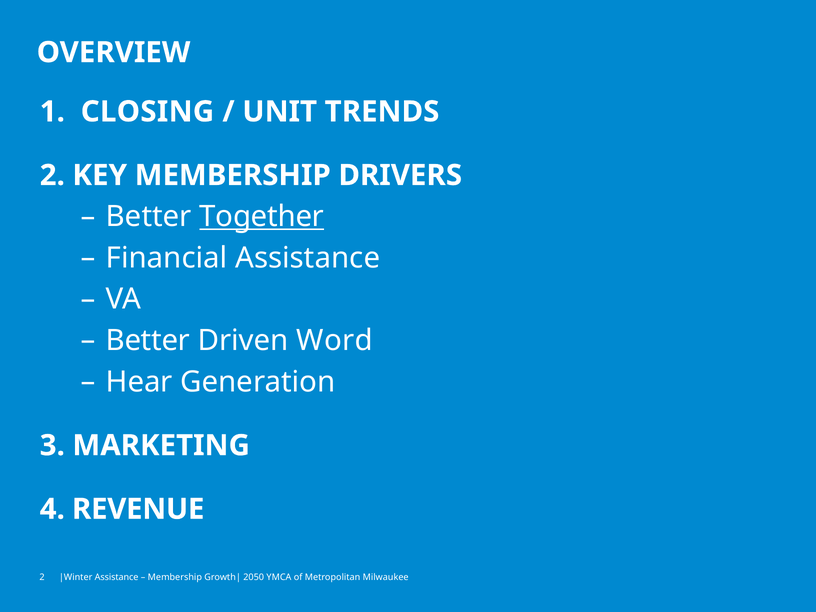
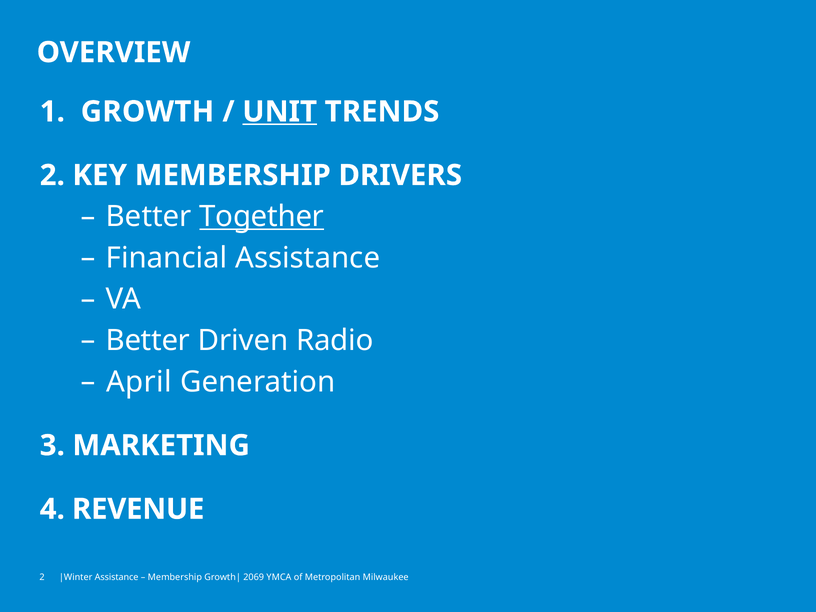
CLOSING: CLOSING -> GROWTH (147, 112)
UNIT underline: none -> present (280, 112)
Word: Word -> Radio (335, 341)
Hear: Hear -> April (139, 382)
2050: 2050 -> 2069 (254, 577)
